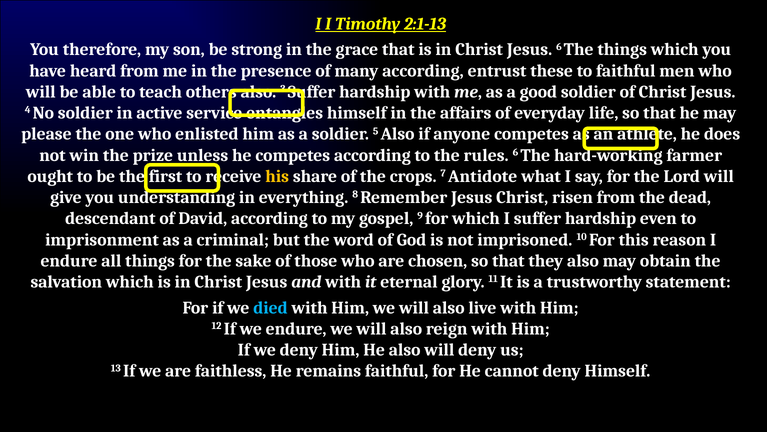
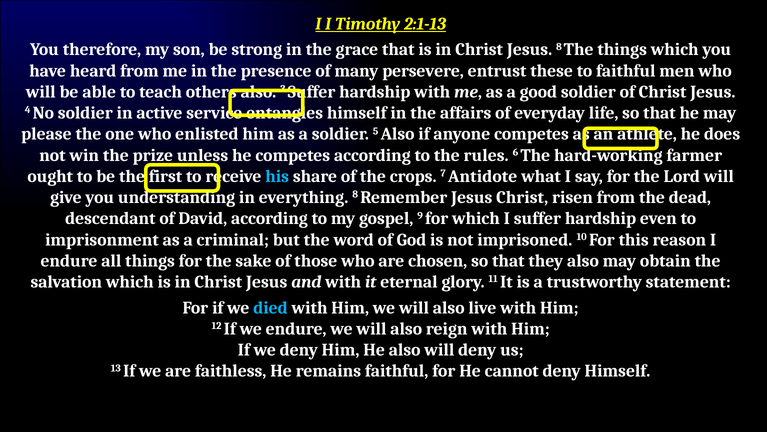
Jesus 6: 6 -> 8 (559, 47)
many according: according -> persevere (423, 71)
his colour: yellow -> light blue (277, 176)
